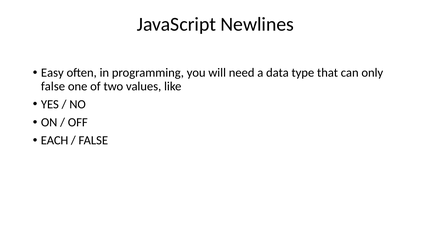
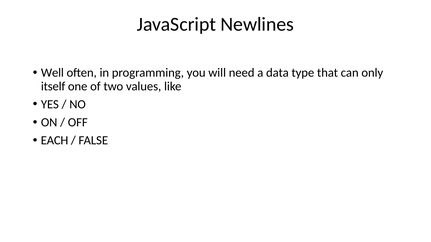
Easy: Easy -> Well (52, 73)
false: false -> itself (53, 86)
